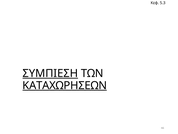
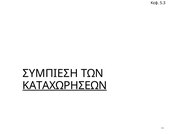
ΣΥΜΠΙΕΣΗ underline: present -> none (50, 73)
